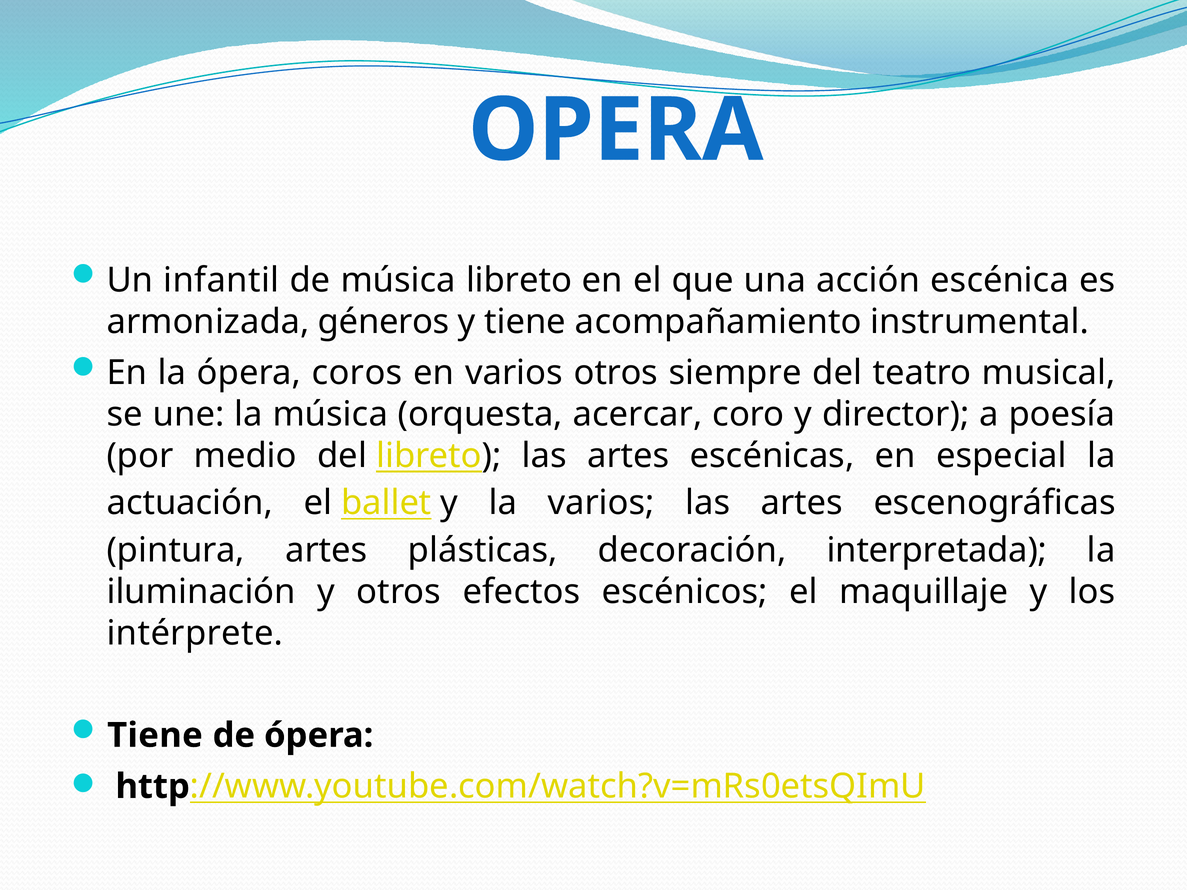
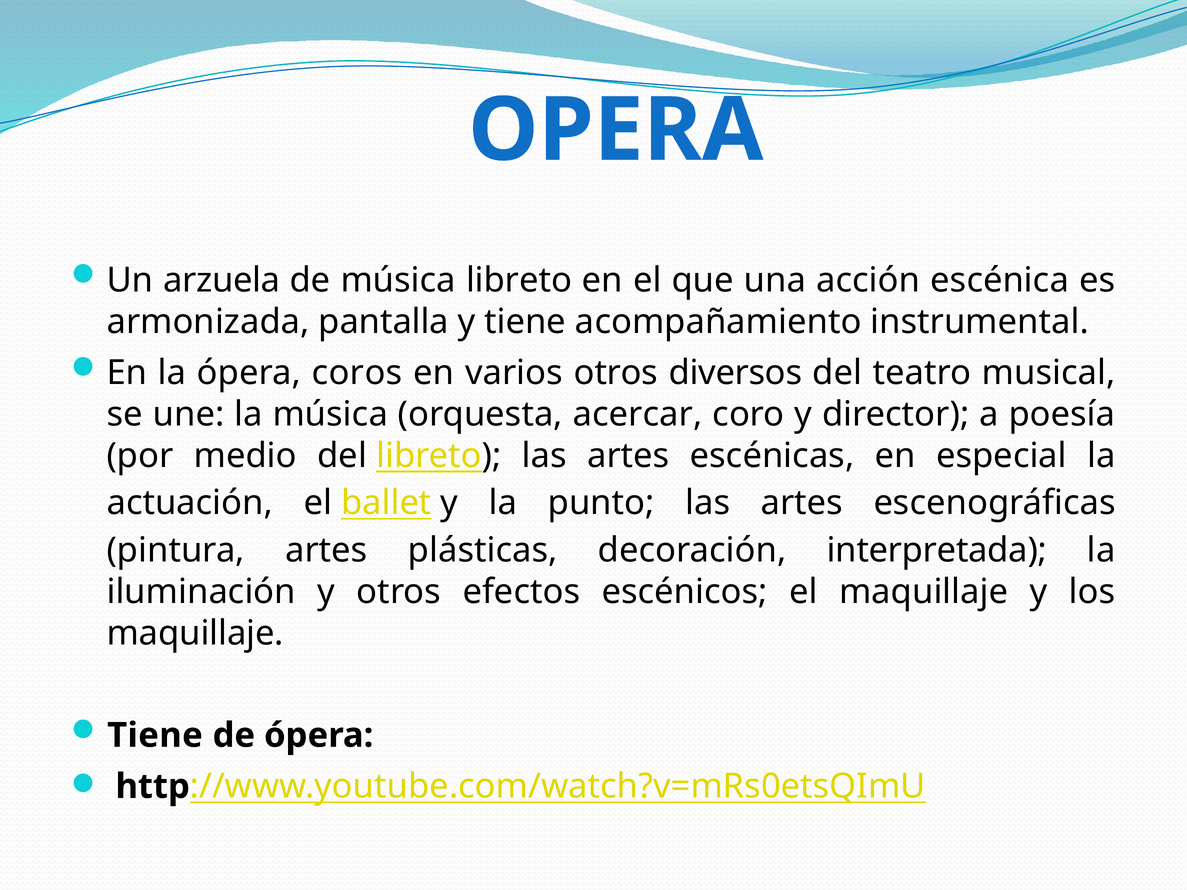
infantil: infantil -> arzuela (222, 280)
géneros: géneros -> pantalla (384, 322)
siempre: siempre -> diversos (735, 373)
la varios: varios -> punto (601, 503)
intérprete: intérprete -> maquillaje (195, 633)
